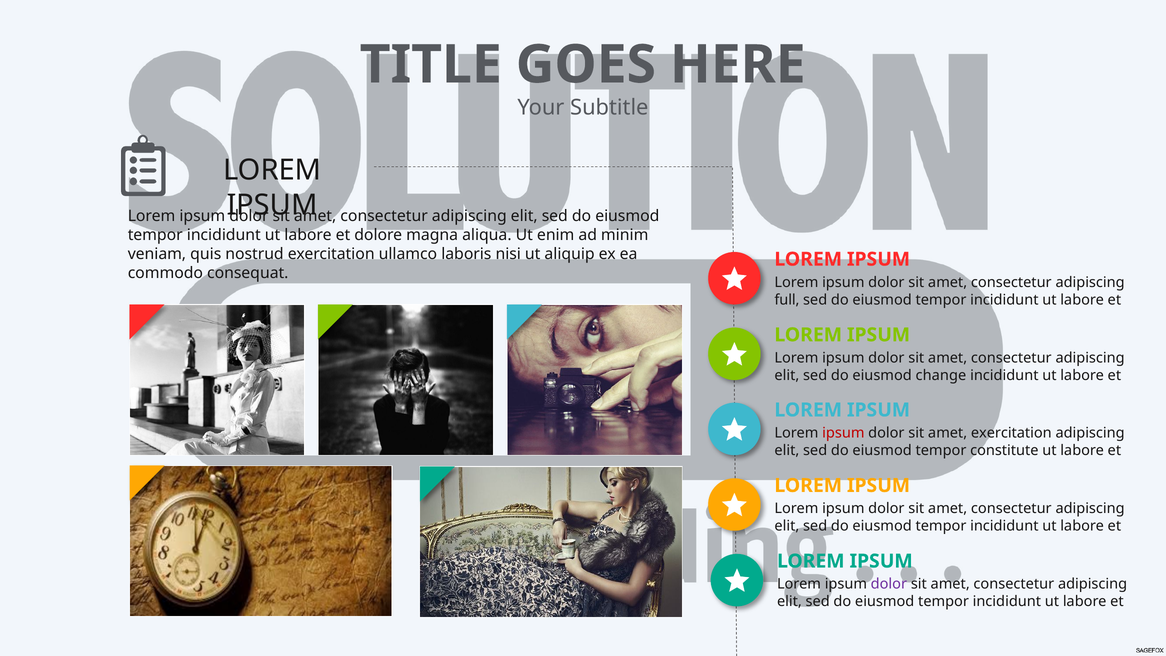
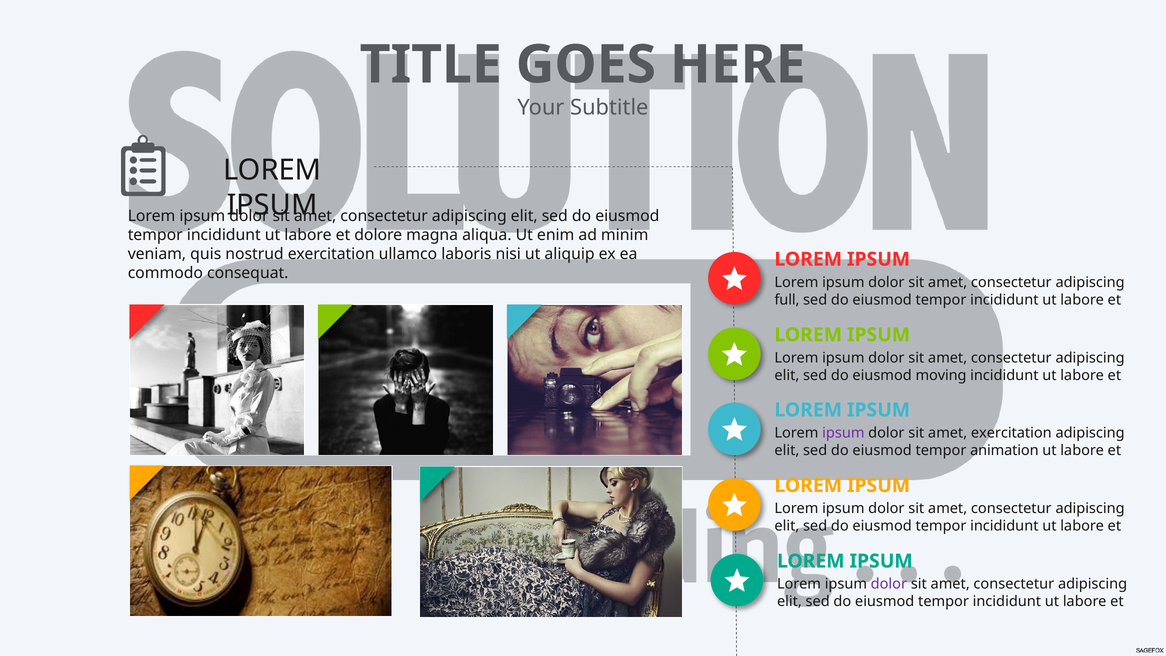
change: change -> moving (941, 375)
ipsum colour: red -> purple (843, 433)
constitute: constitute -> animation (1004, 450)
